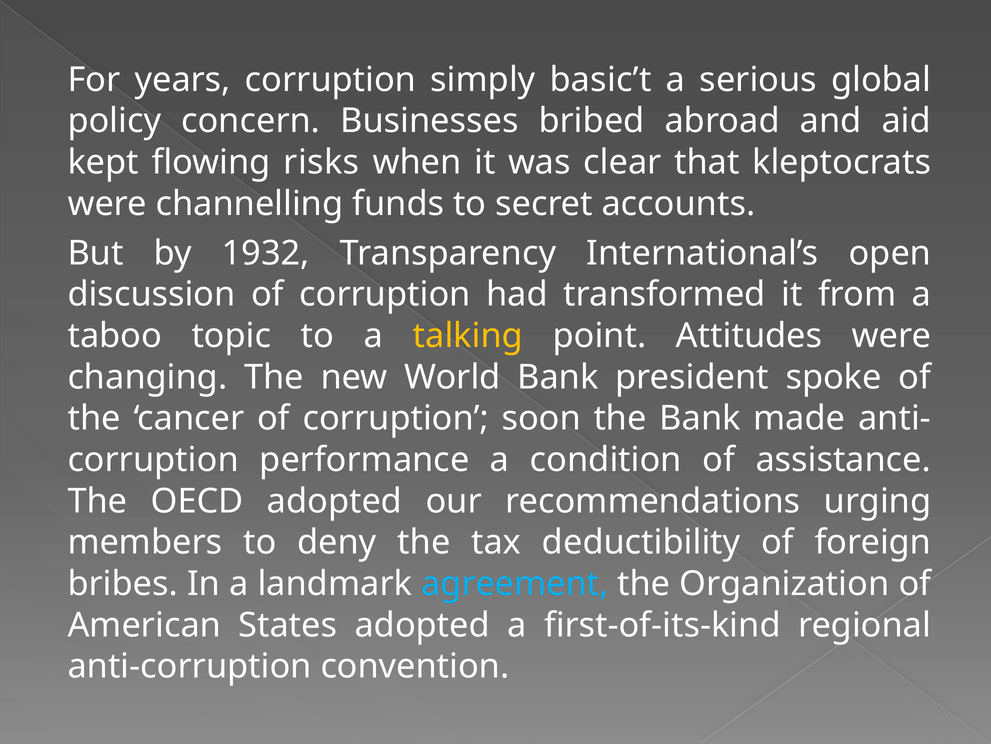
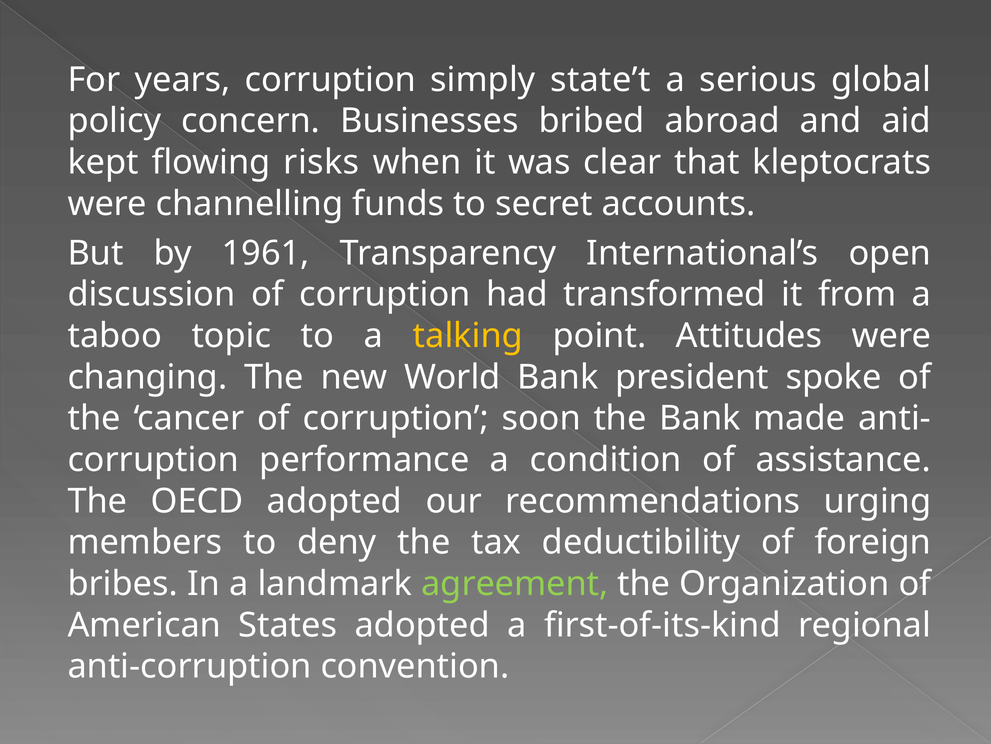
basic’t: basic’t -> state’t (600, 80)
1932: 1932 -> 1961 (266, 253)
agreement colour: light blue -> light green (515, 583)
